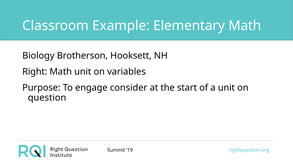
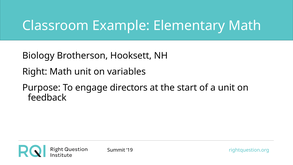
consider: consider -> directors (129, 88)
question: question -> feedback (47, 98)
